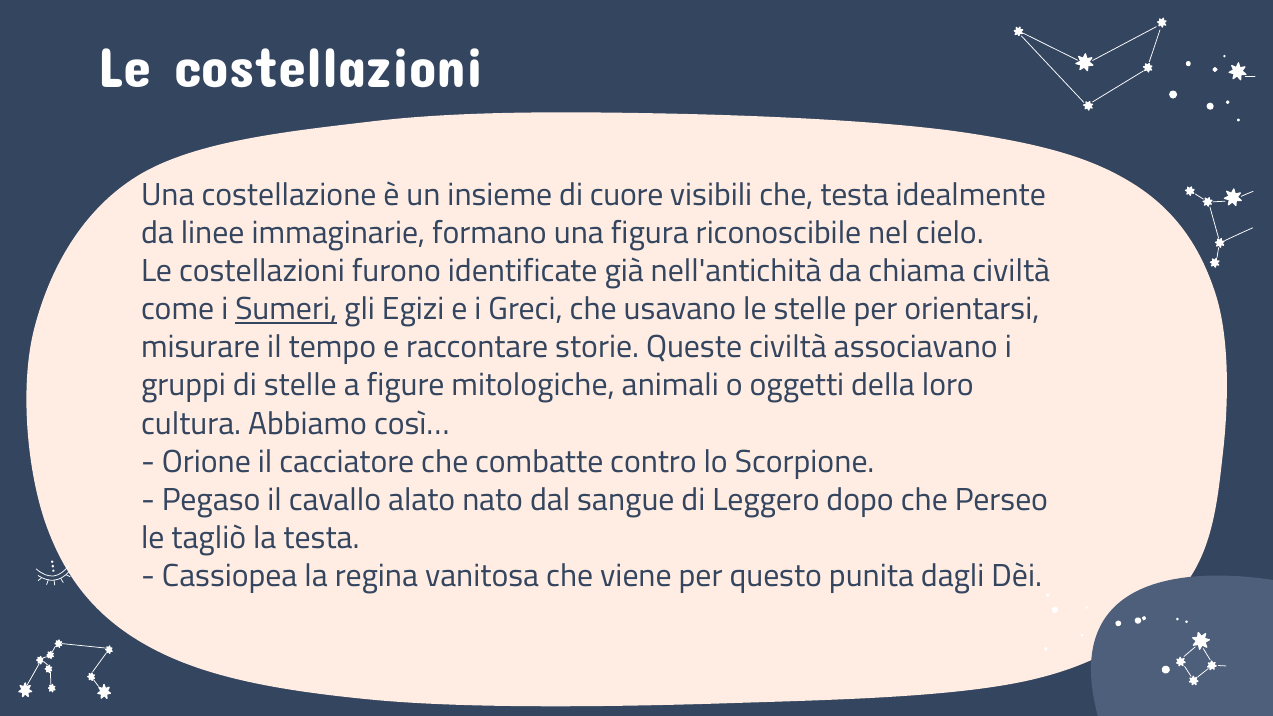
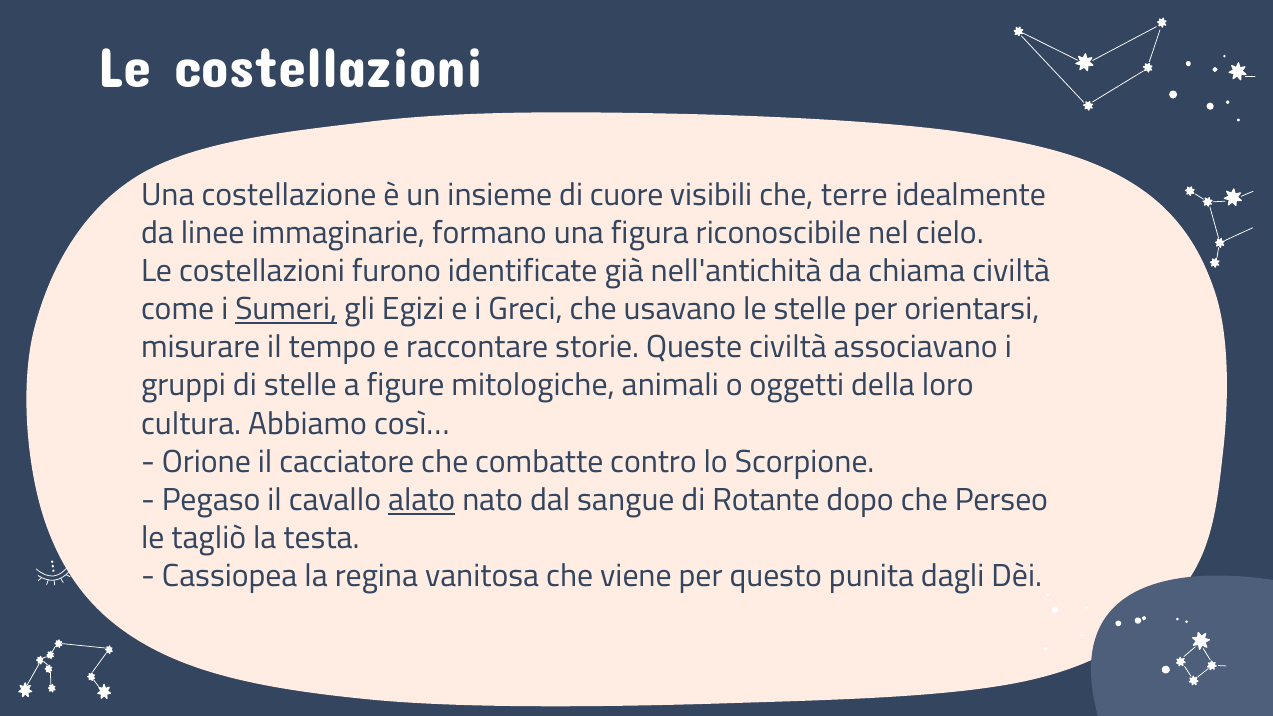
che testa: testa -> terre (854, 195)
alato underline: none -> present (422, 500)
Leggero: Leggero -> Rotante (766, 500)
